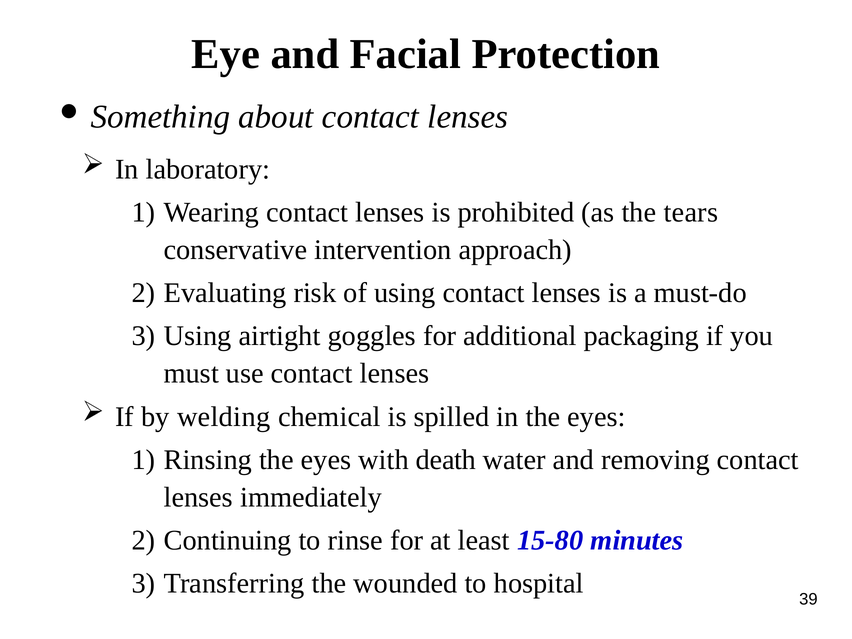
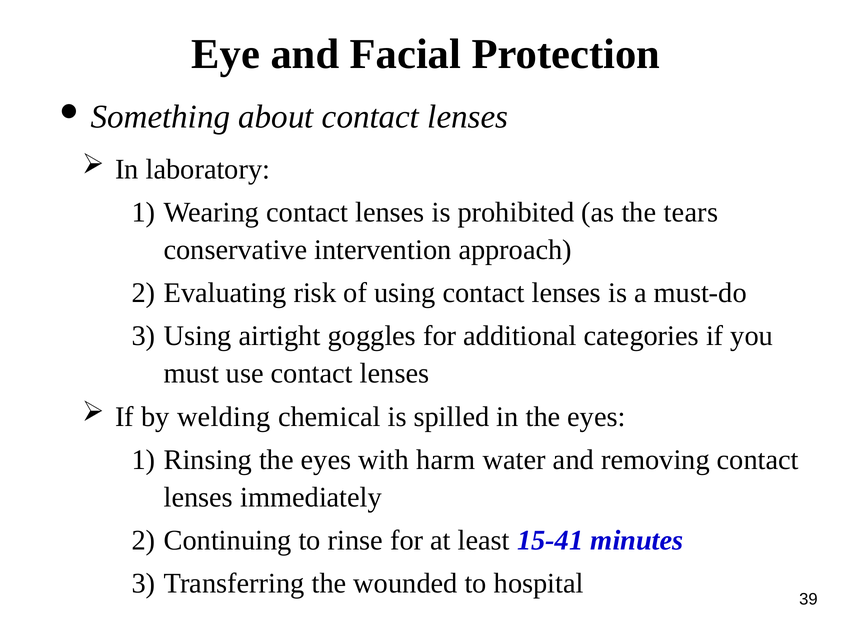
packaging: packaging -> categories (641, 336)
death: death -> harm (446, 460)
15-80: 15-80 -> 15-41 (550, 540)
